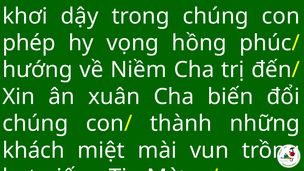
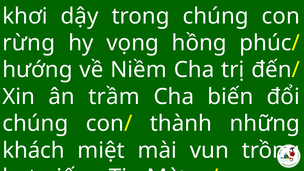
phép: phép -> rừng (29, 43)
xuân: xuân -> trầm (114, 97)
